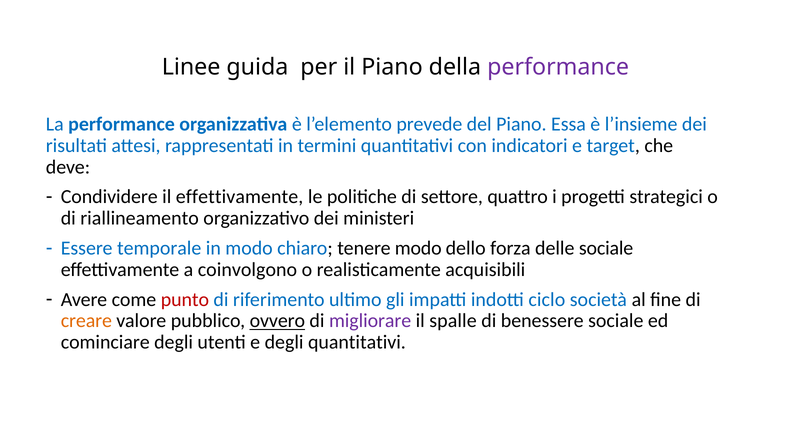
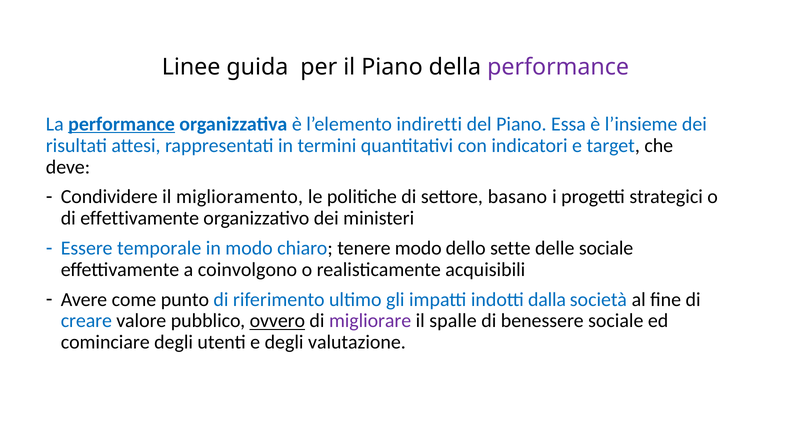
performance underline: none -> present (122, 124)
prevede: prevede -> indiretti (429, 124)
il effettivamente: effettivamente -> miglioramento (240, 197)
quattro: quattro -> basano (517, 197)
di riallineamento: riallineamento -> effettivamente (140, 218)
forza: forza -> sette (510, 248)
punto colour: red -> black (185, 300)
ciclo: ciclo -> dalla (547, 300)
creare colour: orange -> blue (86, 321)
degli quantitativi: quantitativi -> valutazione (357, 343)
